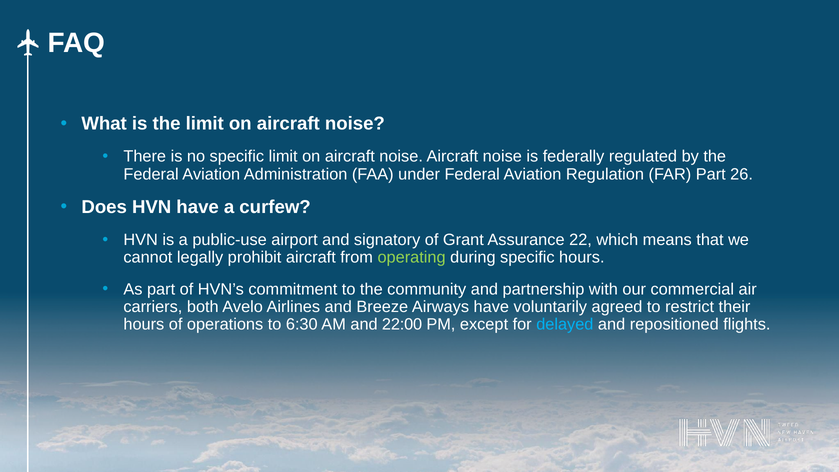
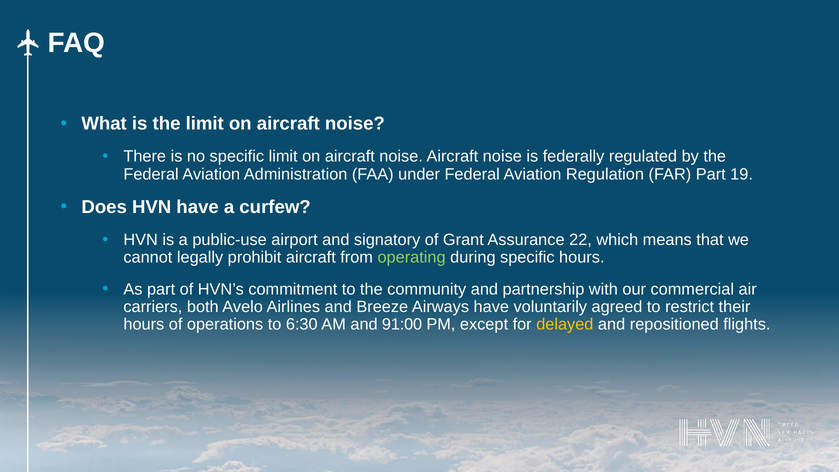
26: 26 -> 19 (742, 174)
22:00: 22:00 -> 91:00 (402, 324)
delayed colour: light blue -> yellow (565, 324)
